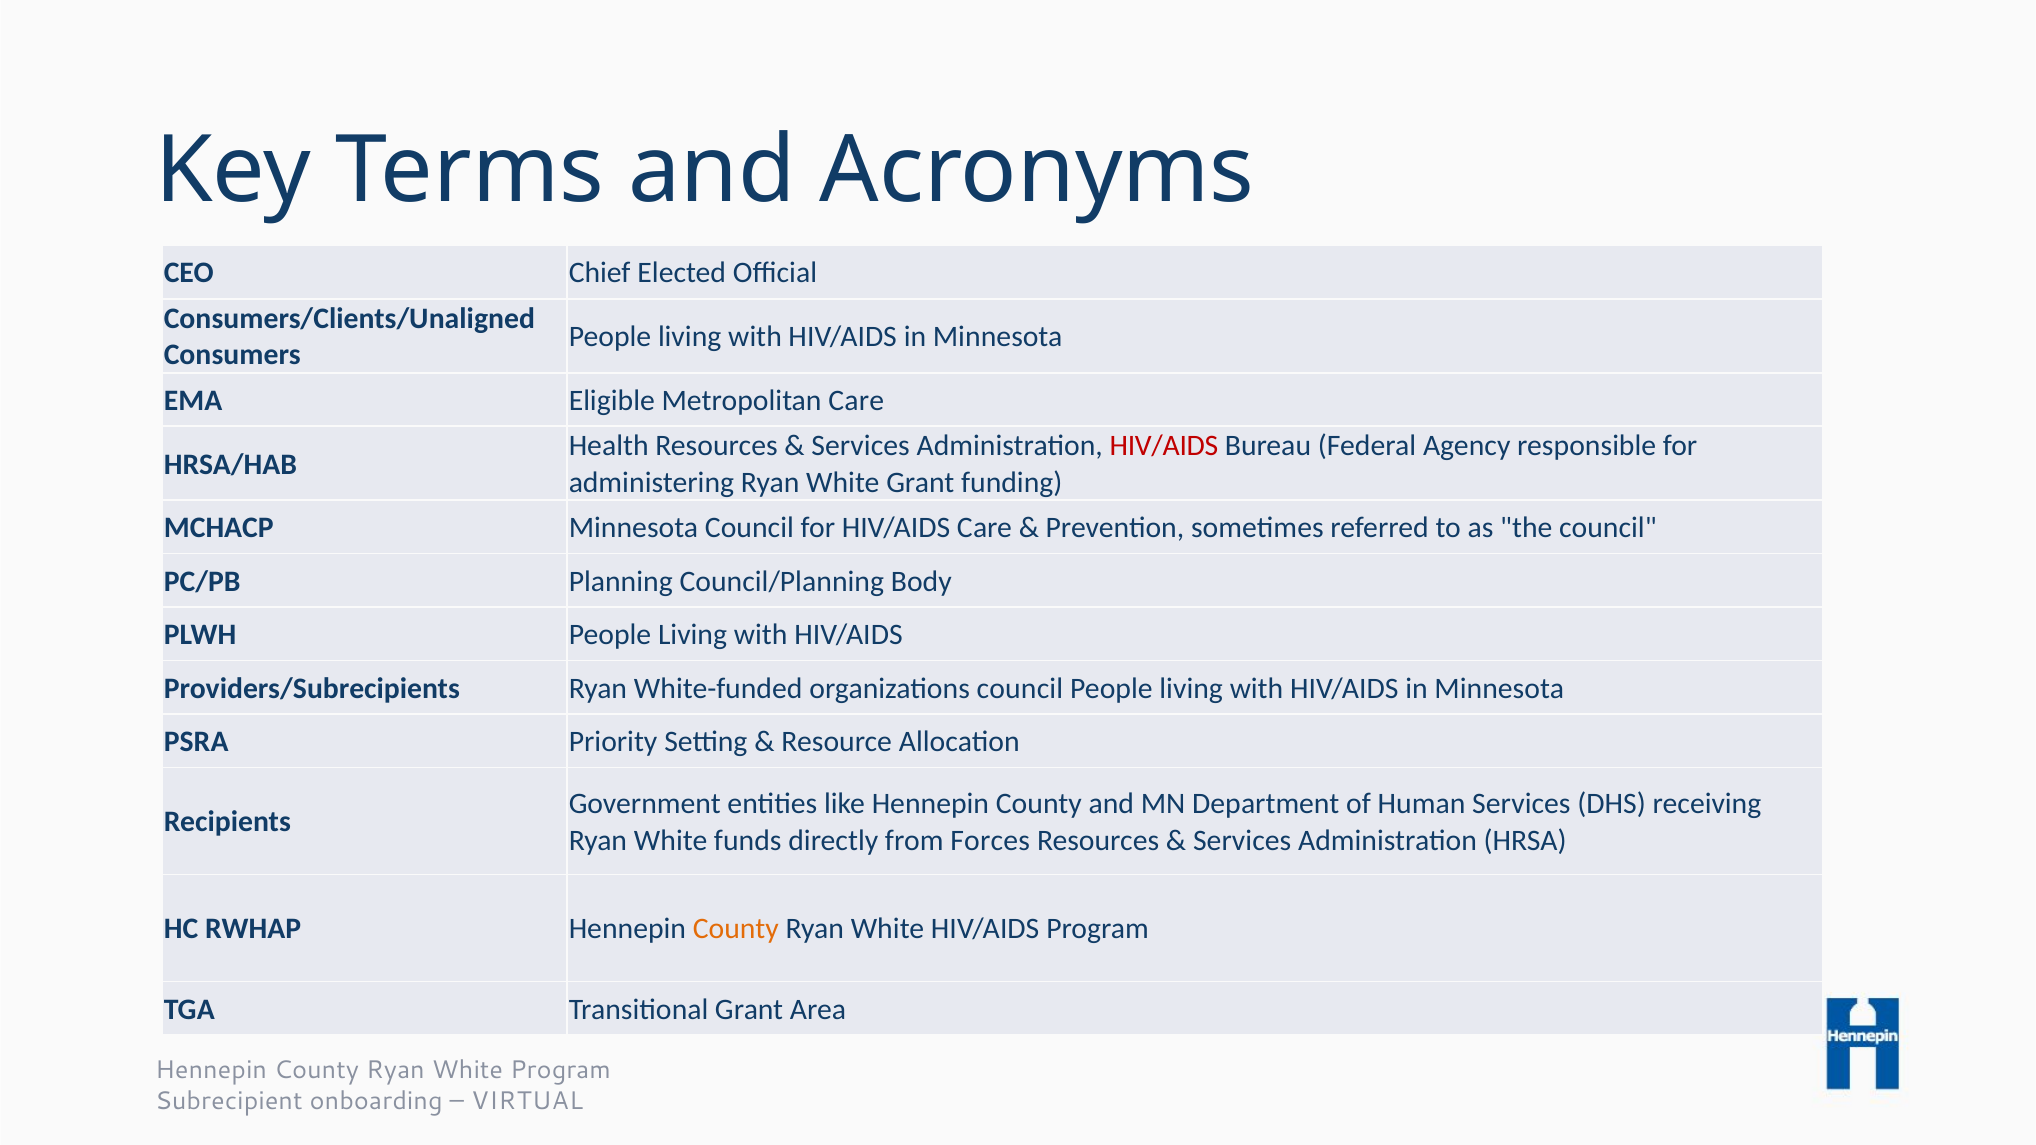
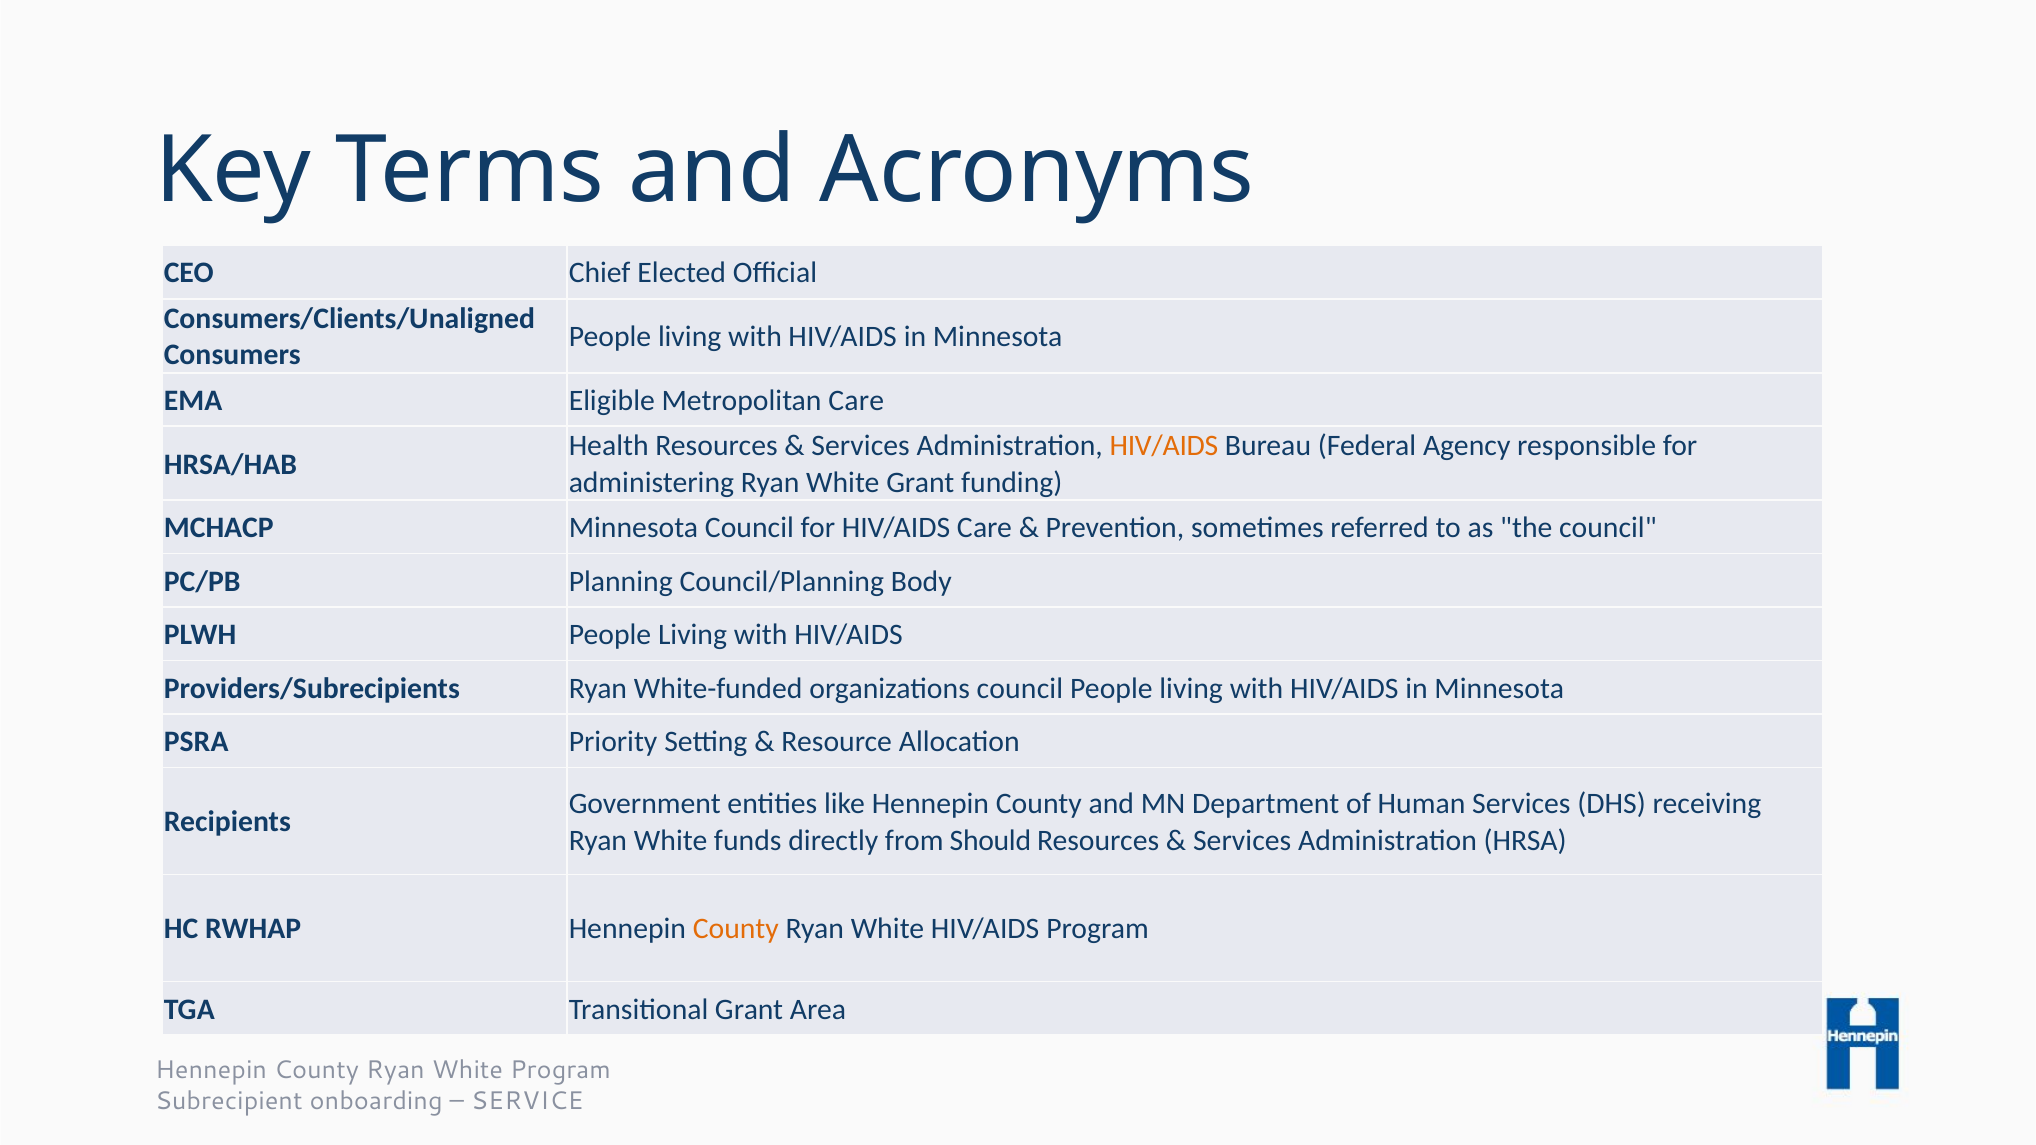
HIV/AIDS colour: red -> orange (1164, 446)
Forces: Forces -> Should (990, 840)
VIRTUAL: VIRTUAL -> SERVICE (527, 1101)
